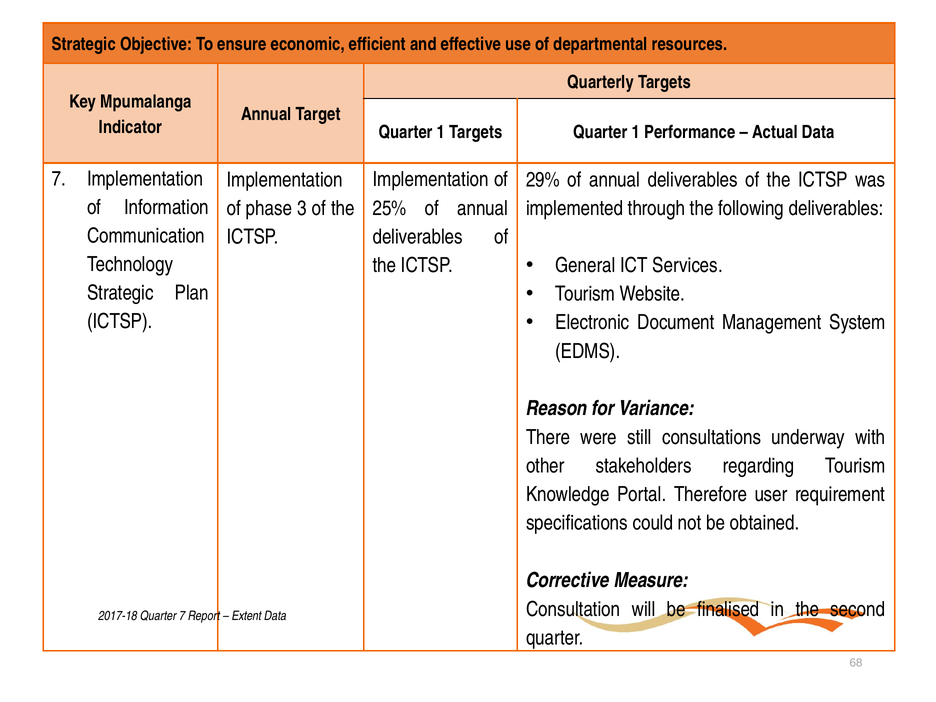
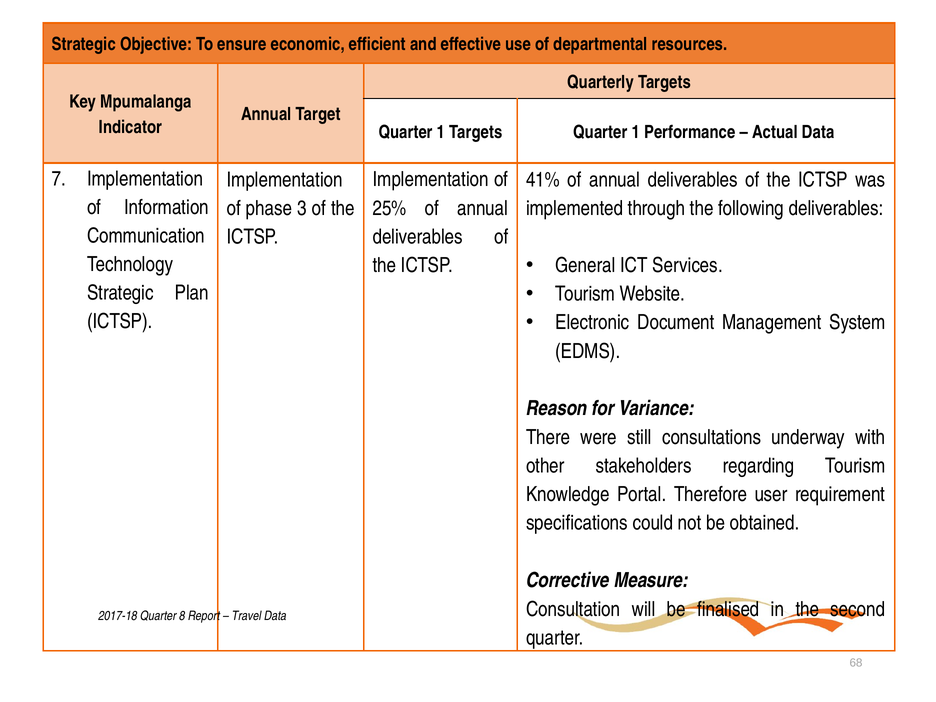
29%: 29% -> 41% (543, 180)
Quarter 7: 7 -> 8 (182, 616)
Extent: Extent -> Travel (247, 616)
